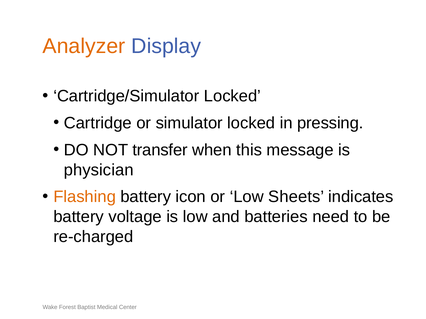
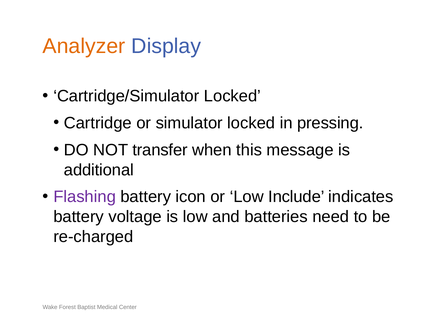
physician: physician -> additional (99, 170)
Flashing colour: orange -> purple (85, 197)
Sheets: Sheets -> Include (296, 197)
